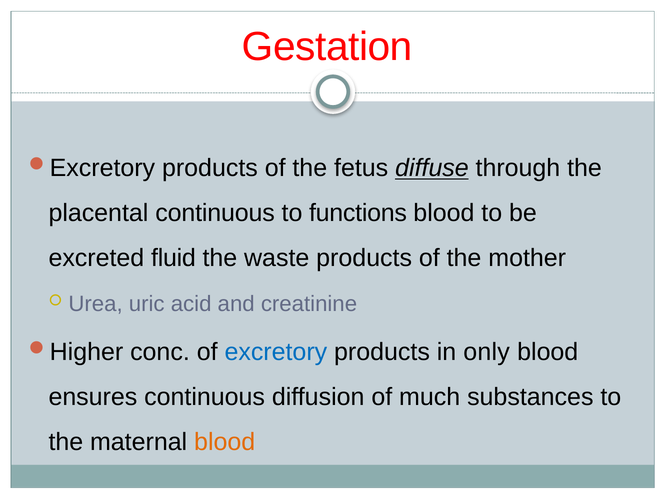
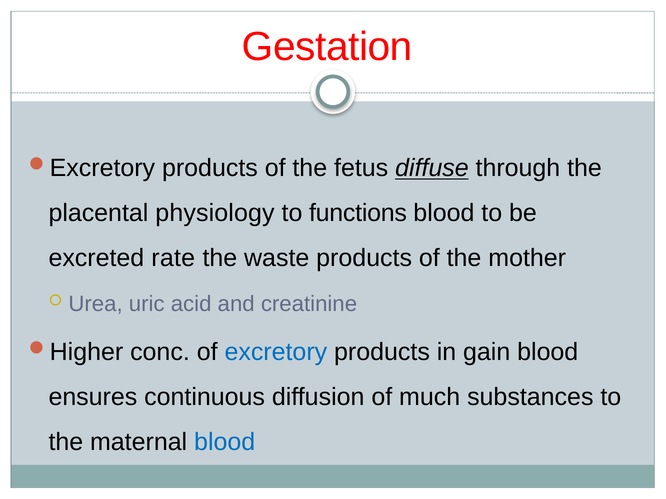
placental continuous: continuous -> physiology (215, 213)
fluid: fluid -> rate (173, 258)
only: only -> gain (487, 353)
blood colour: orange -> blue (225, 443)
